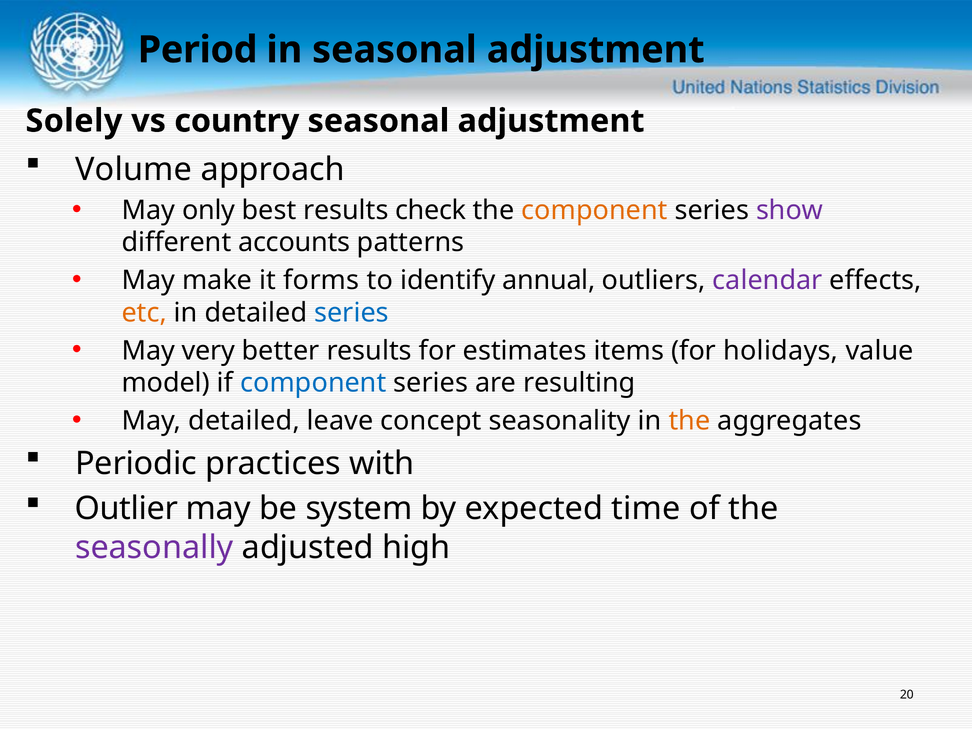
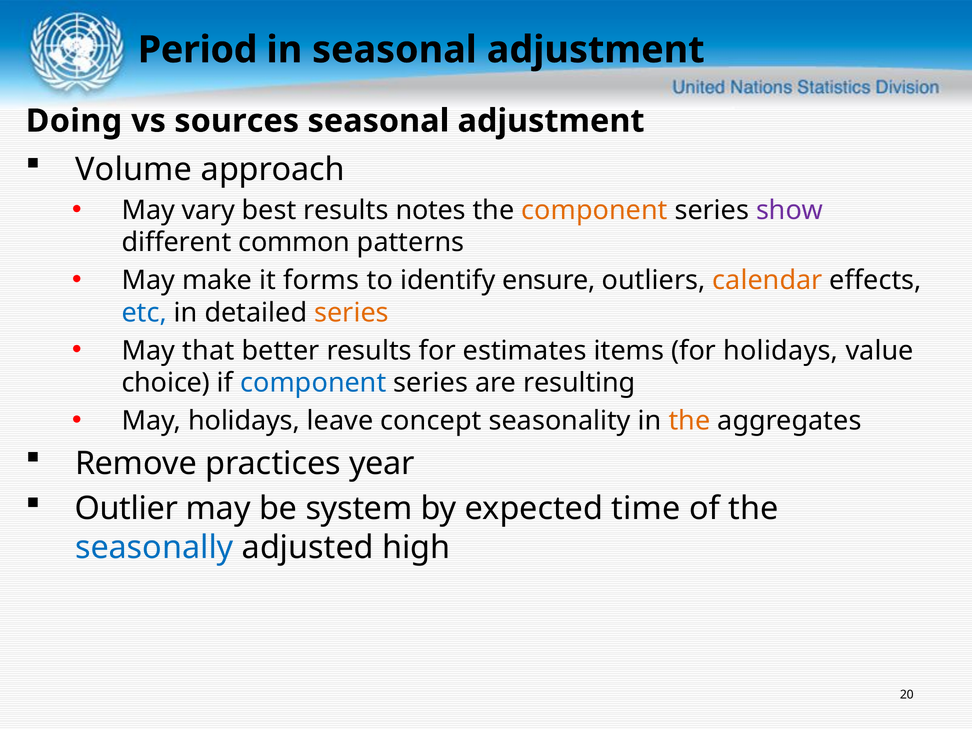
Solely: Solely -> Doing (74, 121)
country: country -> sources (237, 121)
only: only -> vary (209, 210)
check: check -> notes (431, 210)
accounts: accounts -> common (294, 243)
annual: annual -> ensure (549, 280)
calendar colour: purple -> orange (767, 280)
etc colour: orange -> blue (144, 313)
series colour: blue -> orange (351, 313)
very: very -> that (208, 351)
model: model -> choice (166, 383)
May detailed: detailed -> holidays (244, 421)
Periodic: Periodic -> Remove (136, 463)
with: with -> year (382, 463)
seasonally colour: purple -> blue (154, 548)
